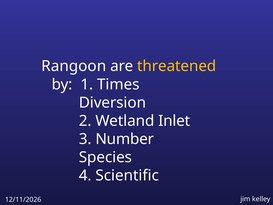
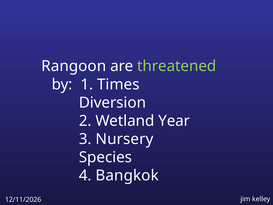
threatened colour: yellow -> light green (177, 66)
Inlet: Inlet -> Year (174, 121)
Number: Number -> Nursery (124, 139)
Scientific: Scientific -> Bangkok (127, 175)
